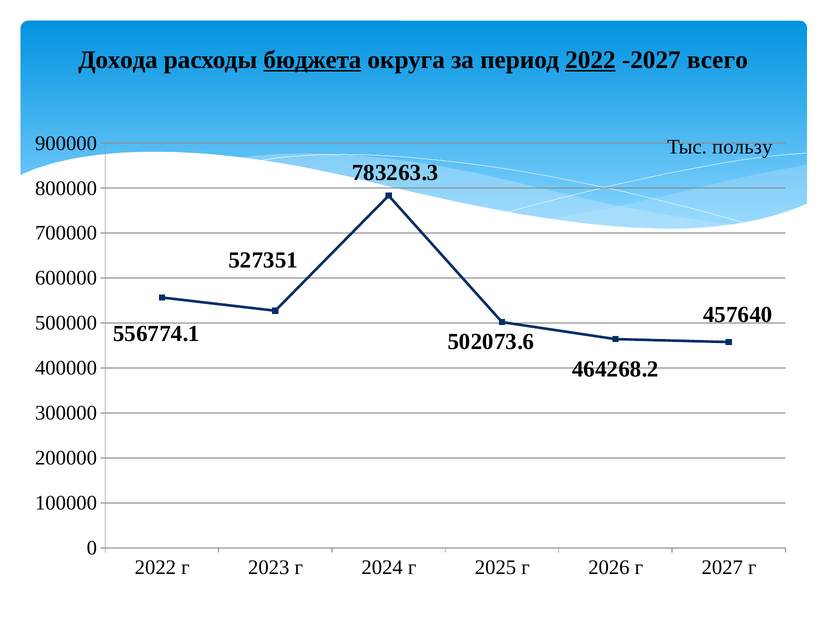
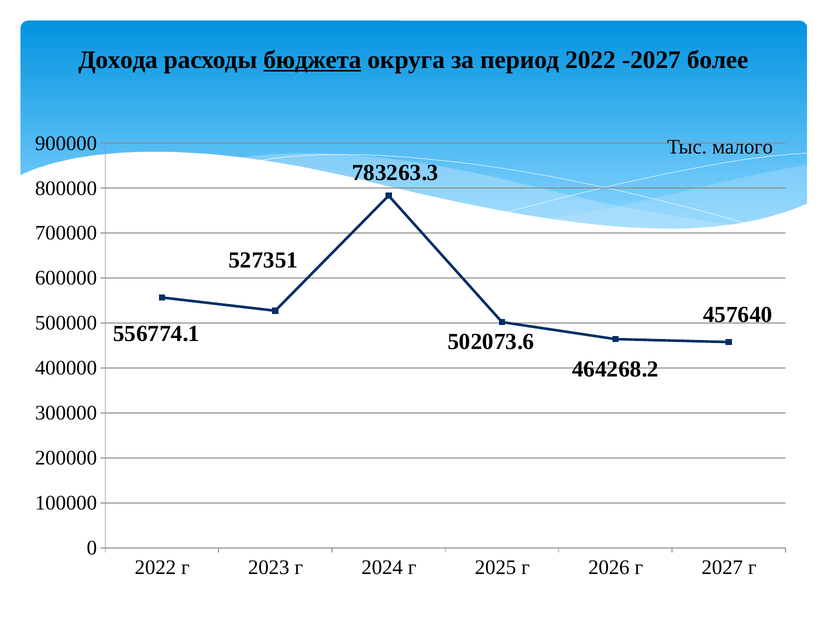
2022 underline: present -> none (590, 60)
всего: всего -> более (718, 60)
пользу: пользу -> малого (742, 147)
